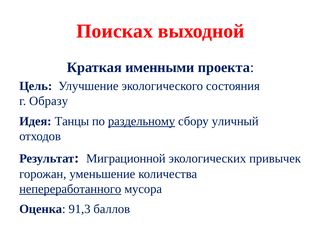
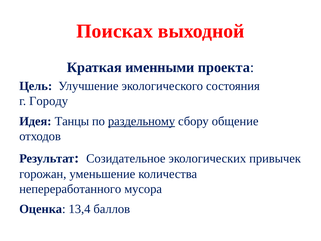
Образу: Образу -> Городу (49, 101)
уличный: уличный -> общение (235, 121)
Миграционной: Миграционной -> Созидательное (126, 158)
непереработанного underline: present -> none (70, 189)
91,3: 91,3 -> 13,4 (80, 209)
